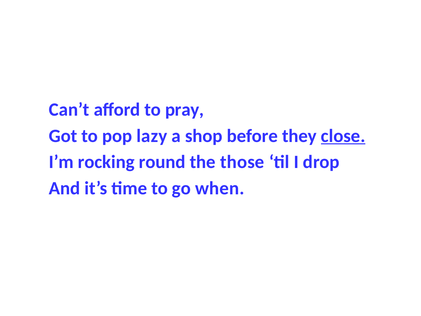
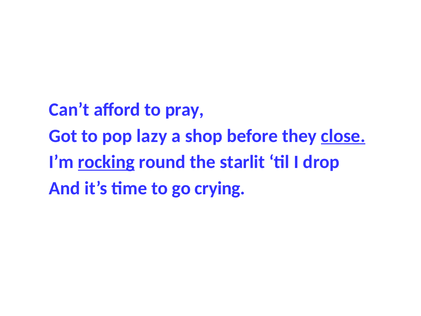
rocking underline: none -> present (106, 162)
those: those -> starlit (242, 162)
when: when -> crying (220, 188)
